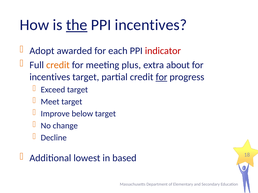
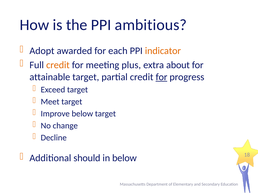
the underline: present -> none (77, 25)
PPI incentives: incentives -> ambitious (151, 25)
indicator colour: red -> orange (163, 51)
incentives: incentives -> attainable (50, 77)
lowest: lowest -> should (87, 158)
in based: based -> below (124, 158)
